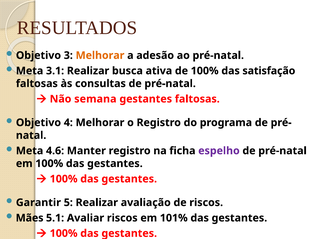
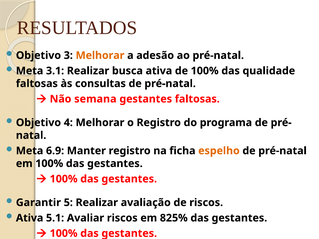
satisfação: satisfação -> qualidade (269, 71)
4.6: 4.6 -> 6.9 (55, 151)
espelho colour: purple -> orange (219, 151)
Mães: Mães -> Ativa (30, 218)
101%: 101% -> 825% (174, 218)
